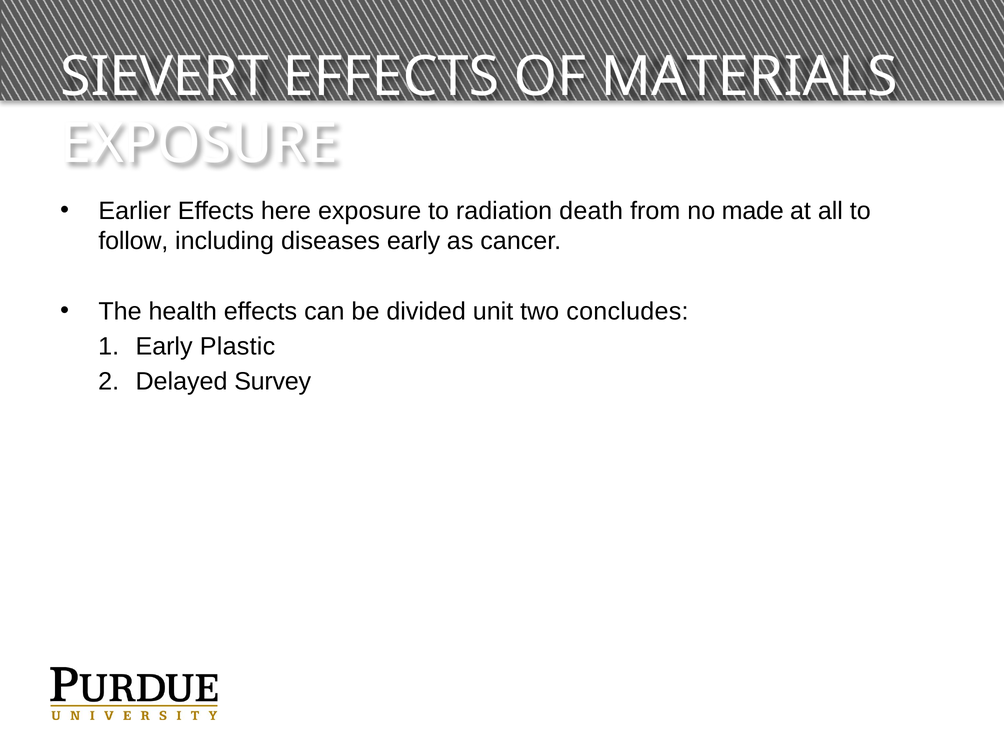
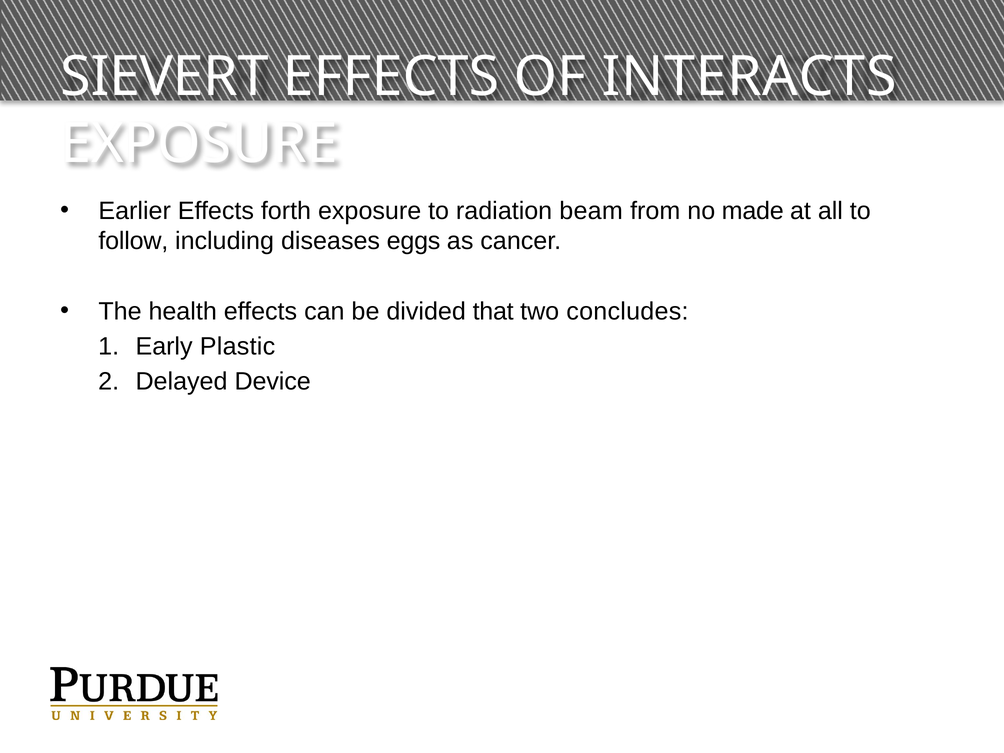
MATERIALS: MATERIALS -> INTERACTS (749, 77)
here: here -> forth (286, 211)
death: death -> beam (591, 211)
diseases early: early -> eggs (414, 241)
unit: unit -> that (493, 311)
Survey: Survey -> Device (273, 382)
